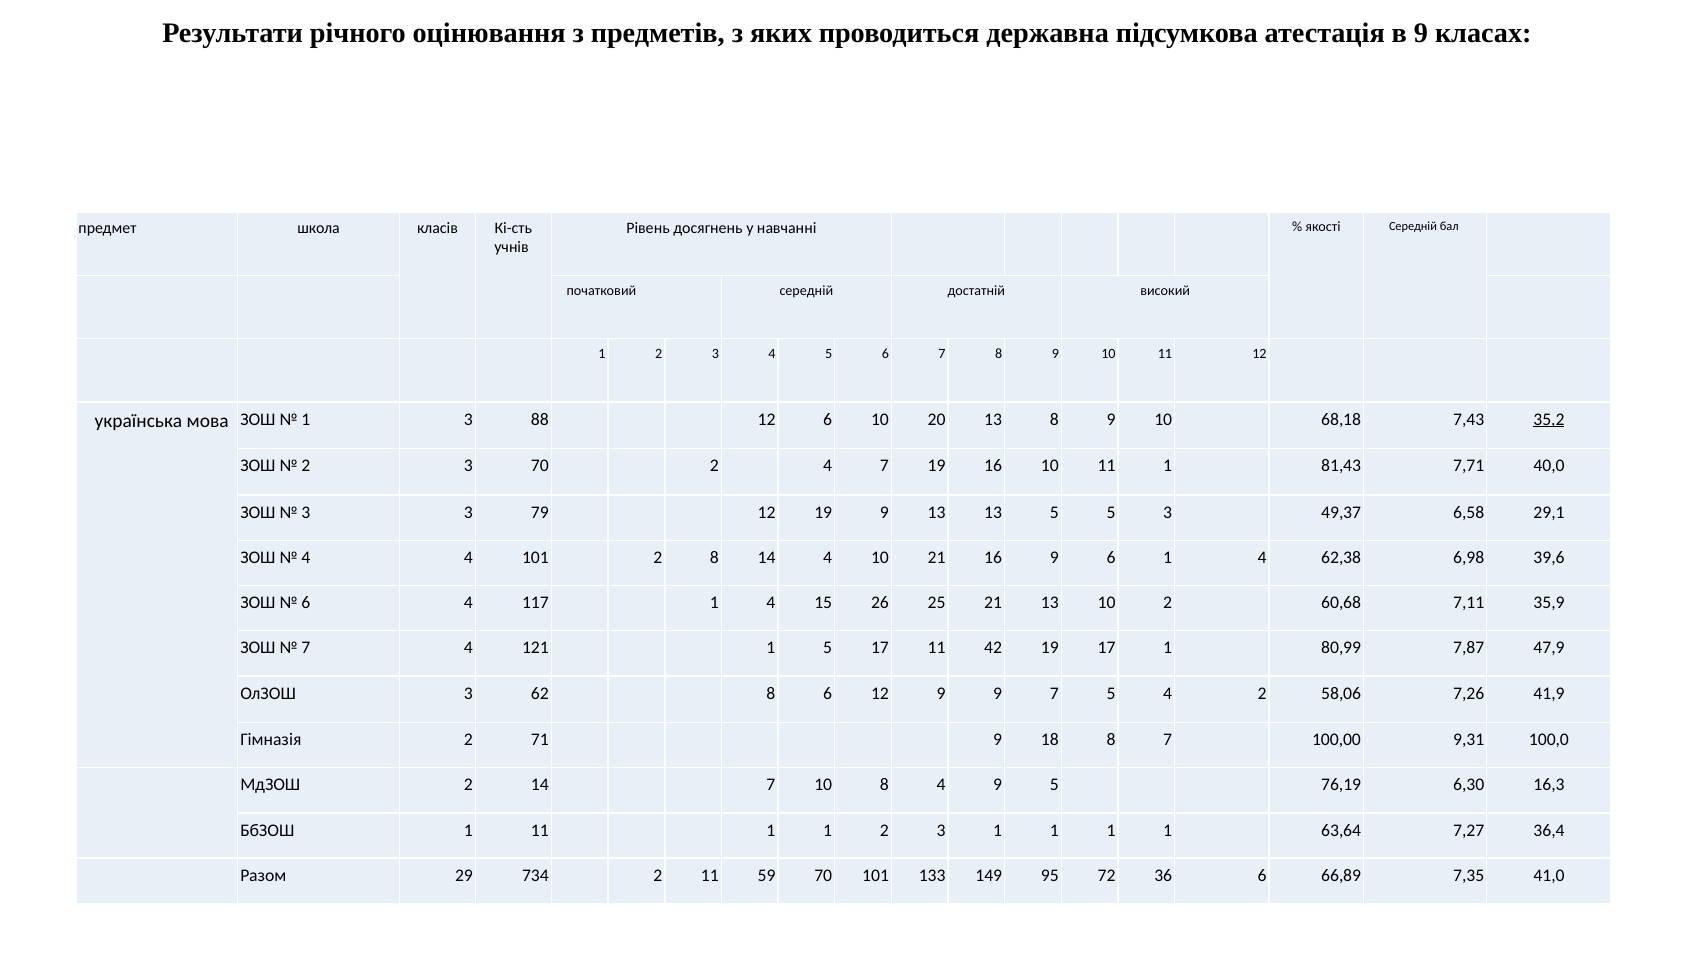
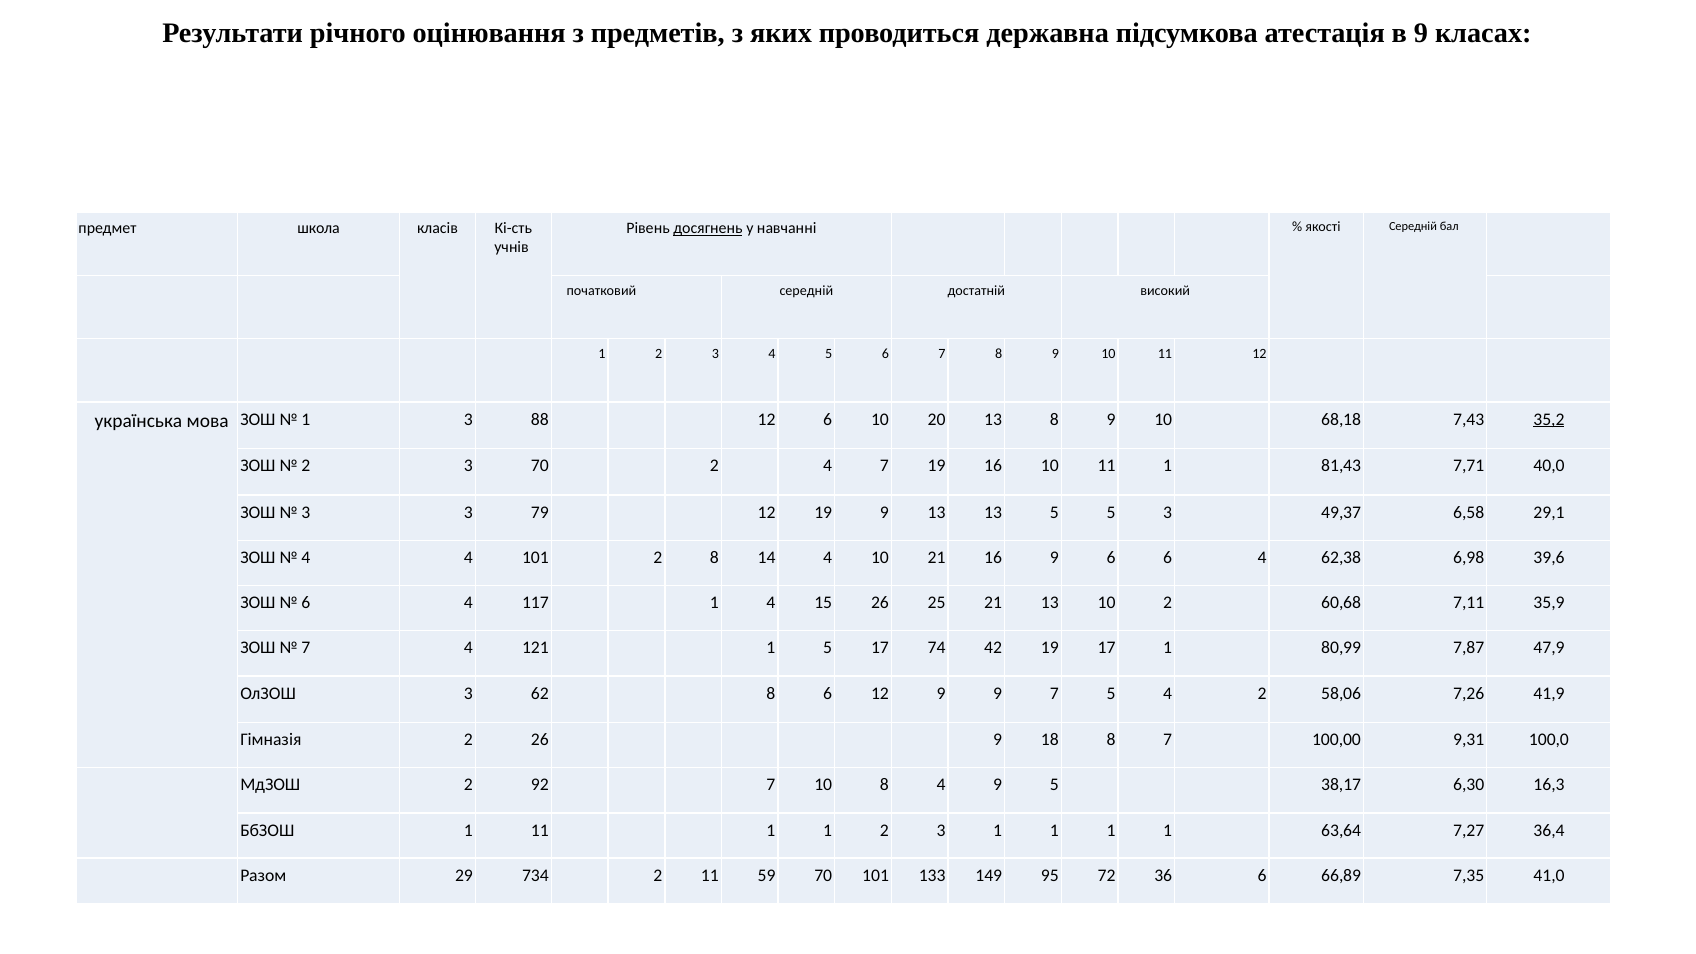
досягнень underline: none -> present (708, 228)
6 1: 1 -> 6 (1168, 558)
17 11: 11 -> 74 (937, 648)
2 71: 71 -> 26 (540, 740)
2 14: 14 -> 92 (540, 785)
76,19: 76,19 -> 38,17 (1341, 785)
